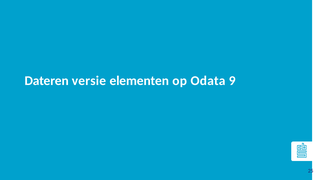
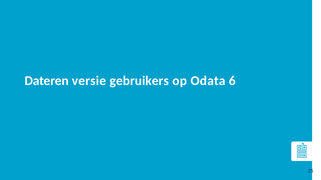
elementen: elementen -> gebruikers (139, 81)
9: 9 -> 6 (232, 81)
